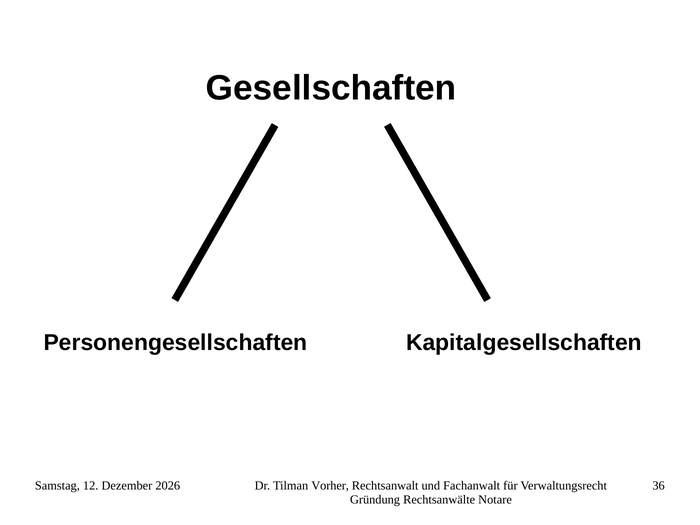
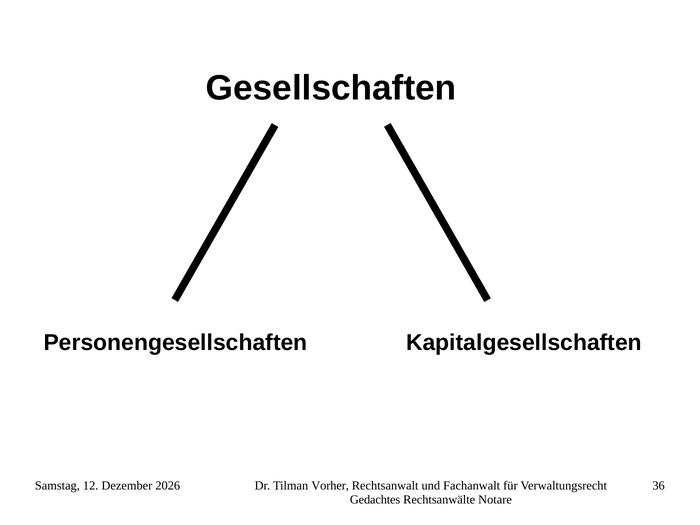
Gründung: Gründung -> Gedachtes (375, 499)
